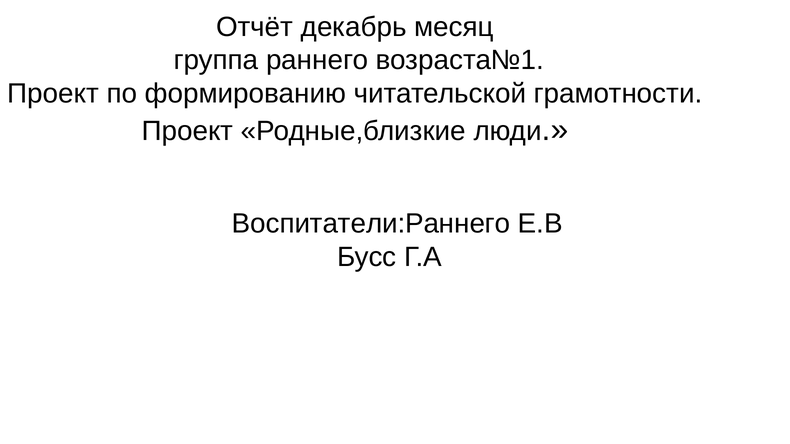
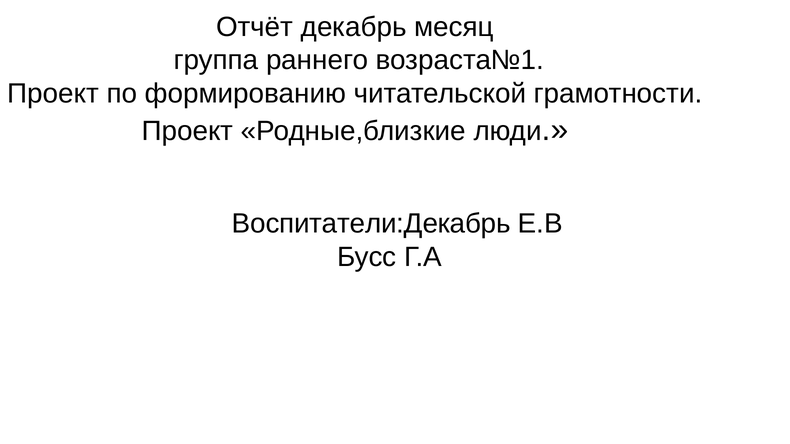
Воспитатели:Раннего: Воспитатели:Раннего -> Воспитатели:Декабрь (371, 224)
